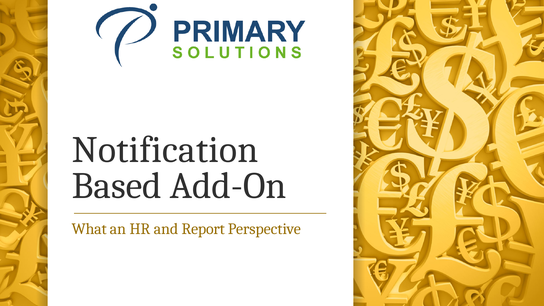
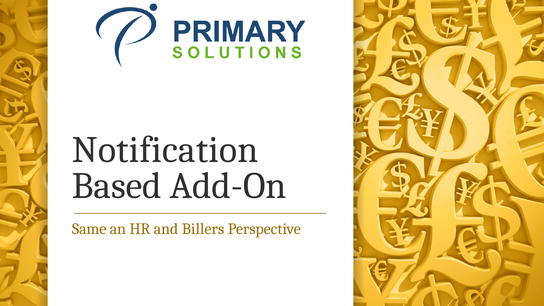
What: What -> Same (89, 229)
Report: Report -> Billers (203, 229)
